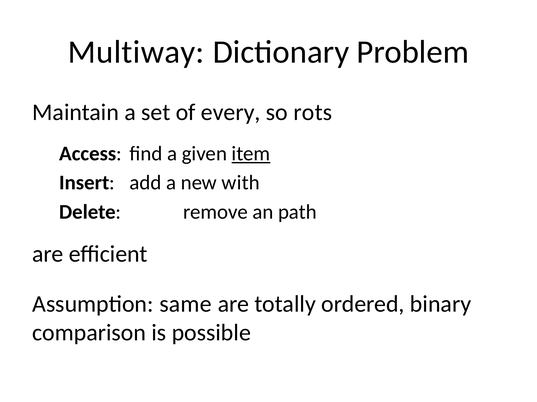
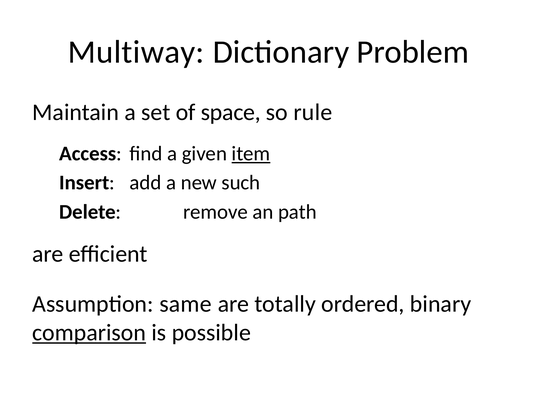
every: every -> space (231, 113)
rots: rots -> rule (313, 113)
with: with -> such (241, 183)
comparison underline: none -> present (89, 333)
